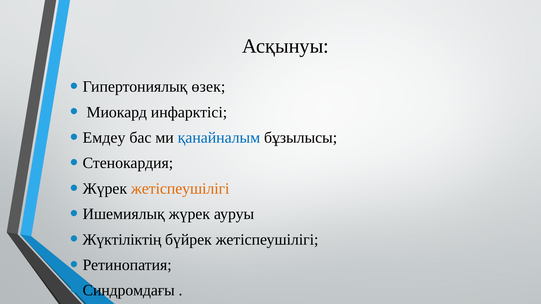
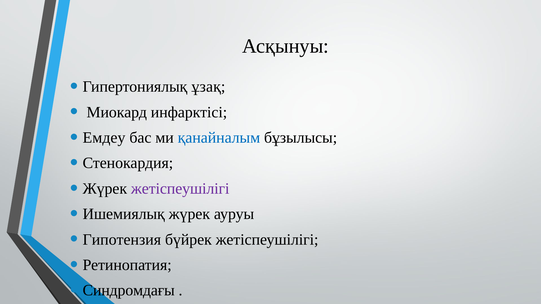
өзек: өзек -> ұзақ (208, 87)
жетіспеушілігі colour: orange -> purple (180, 189)
Жүктіліктің: Жүктіліктің -> Гипотензия (122, 240)
